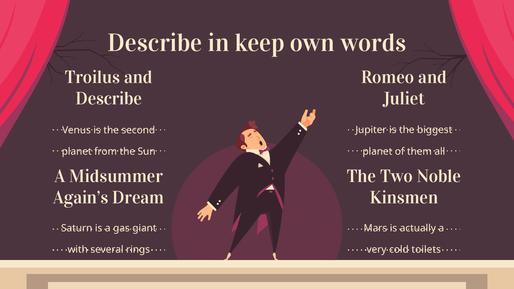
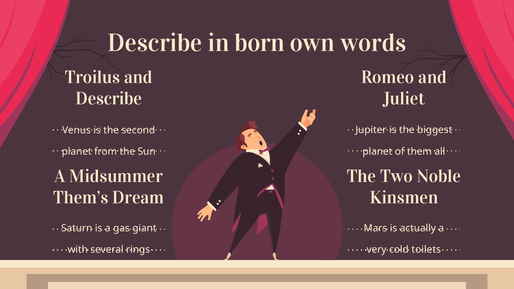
keep: keep -> born (260, 43)
Again’s: Again’s -> Them’s (81, 198)
